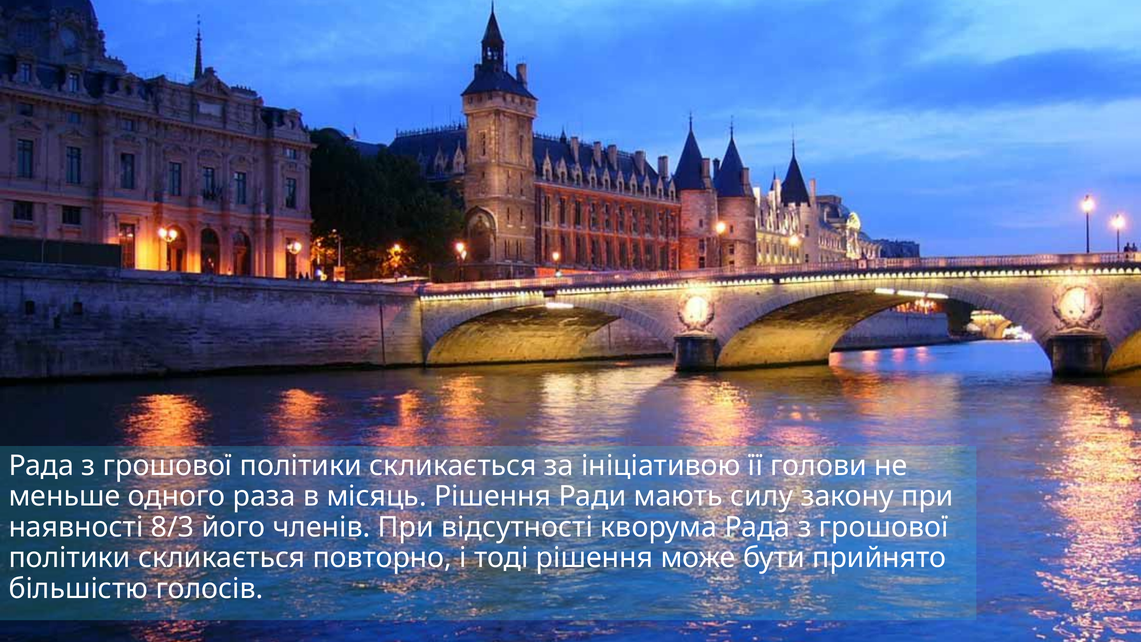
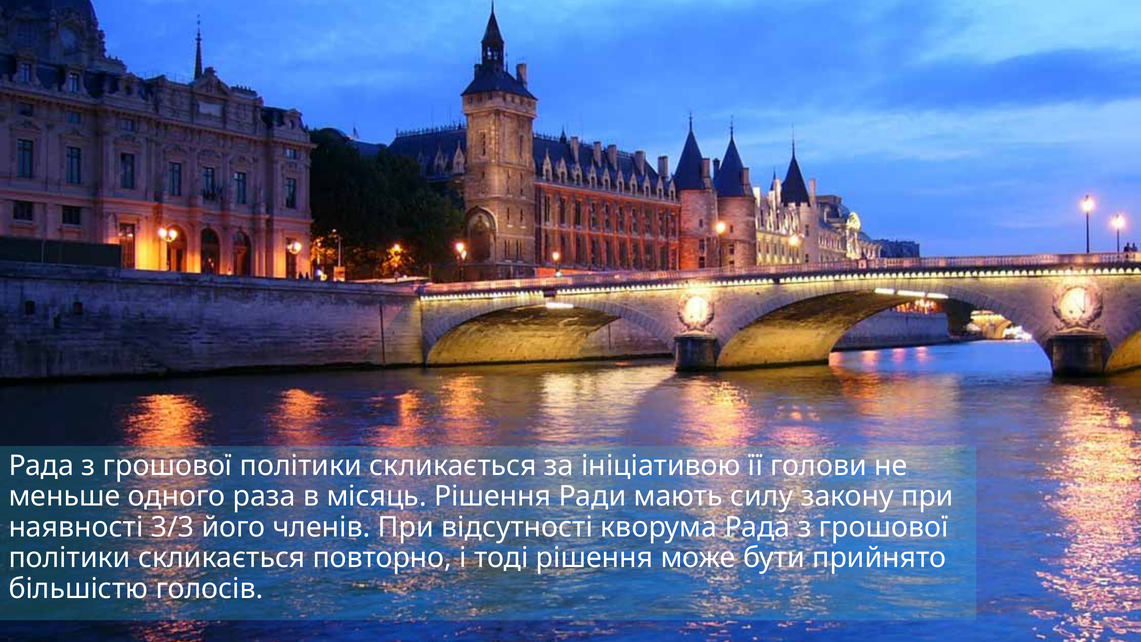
8/3: 8/3 -> 3/3 (173, 527)
